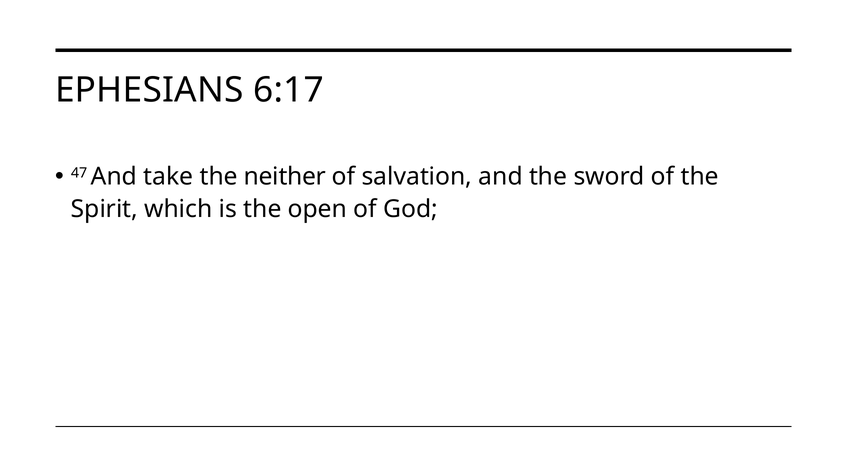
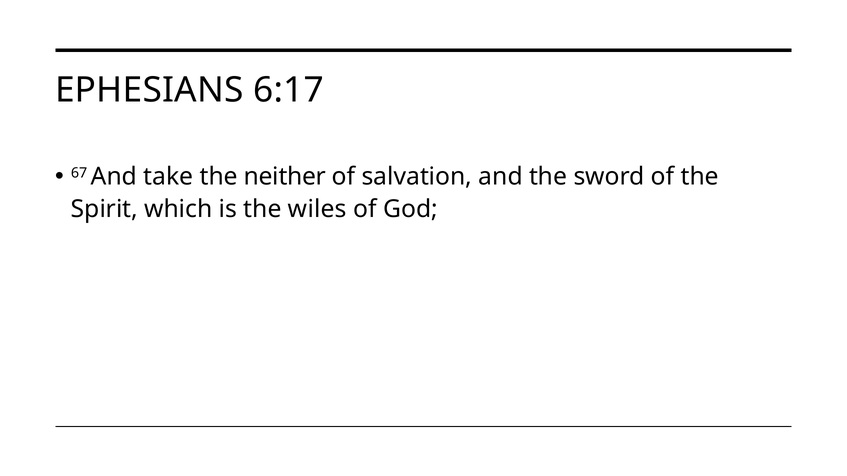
47: 47 -> 67 (79, 173)
open: open -> wiles (317, 210)
